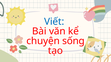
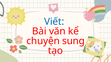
sống: sống -> sung (73, 41)
